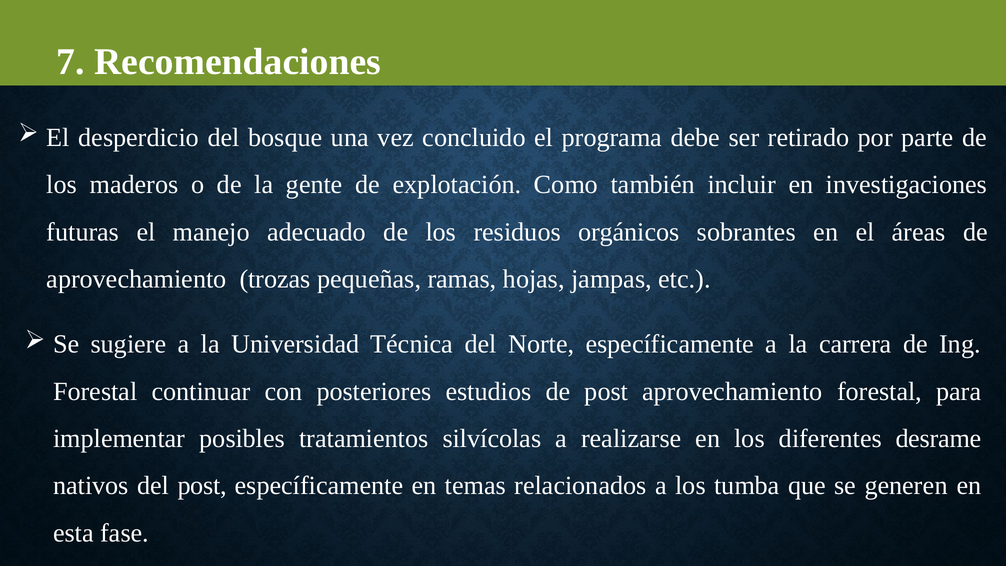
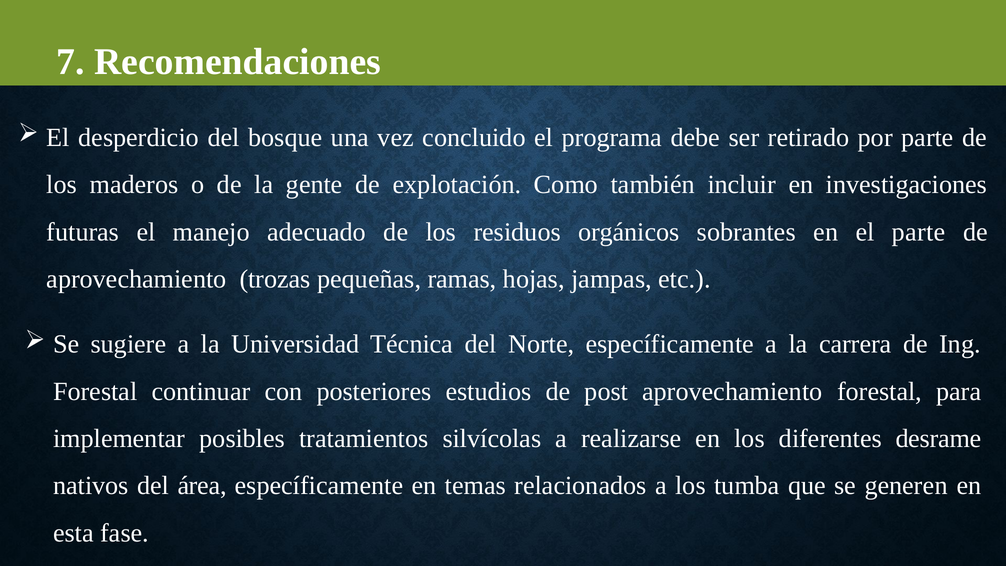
el áreas: áreas -> parte (919, 232)
del post: post -> área (202, 486)
